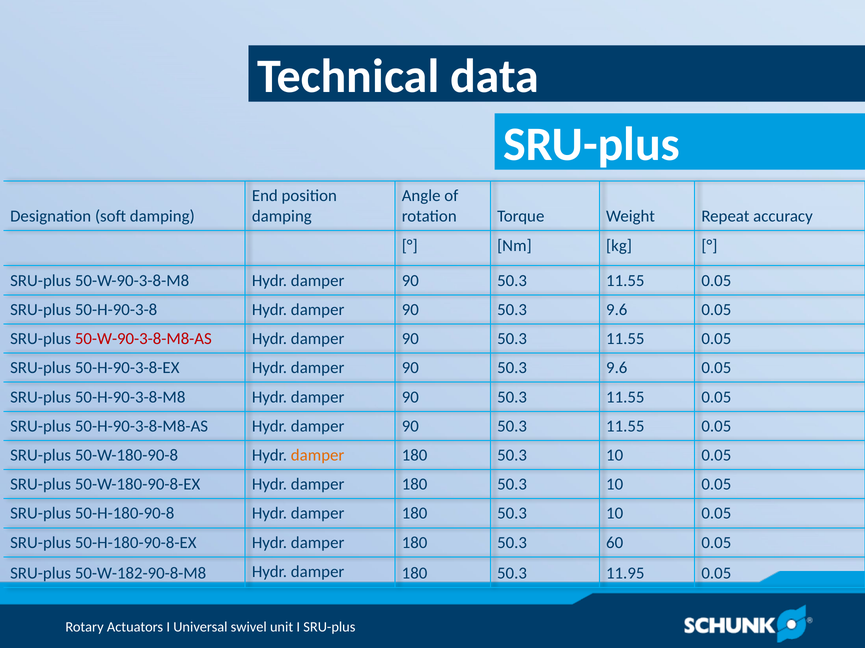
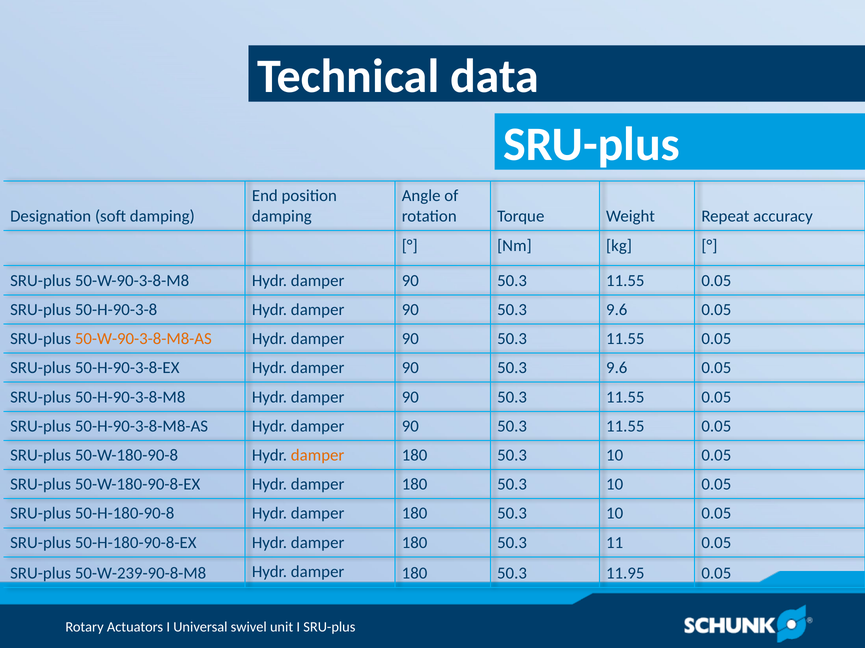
50-W-90-3-8-M8-AS colour: red -> orange (143, 339)
60: 60 -> 11 (615, 543)
50-W-182-90-8-M8: 50-W-182-90-8-M8 -> 50-W-239-90-8-M8 (141, 574)
